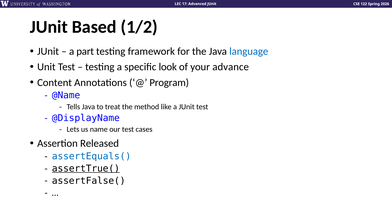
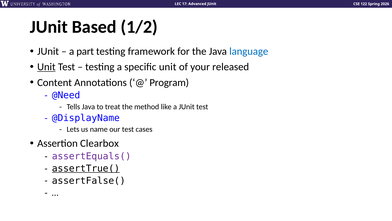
Unit underline: none -> present (46, 67)
specific look: look -> unit (168, 67)
advance: advance -> released (231, 67)
@Name: @Name -> @Need (66, 95)
Released: Released -> Clearbox (99, 143)
assertEquals( colour: blue -> purple (91, 156)
